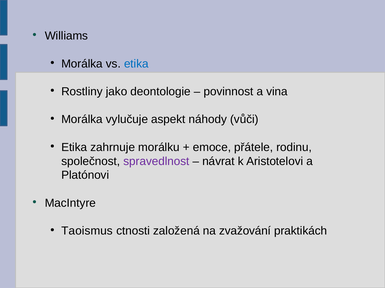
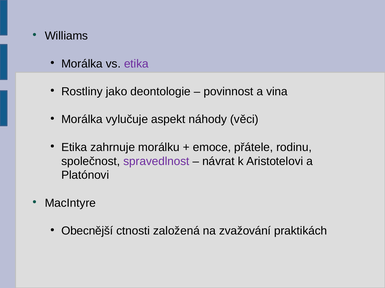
etika colour: blue -> purple (136, 64)
vůči: vůči -> věci (244, 120)
Taoismus: Taoismus -> Obecnější (87, 231)
